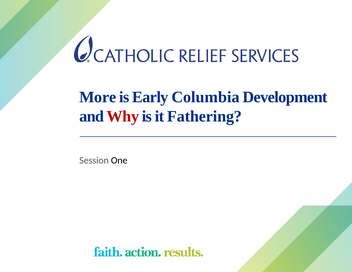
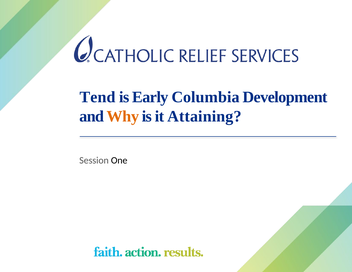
More: More -> Tend (98, 97)
Why colour: red -> orange (123, 116)
Fathering: Fathering -> Attaining (204, 116)
